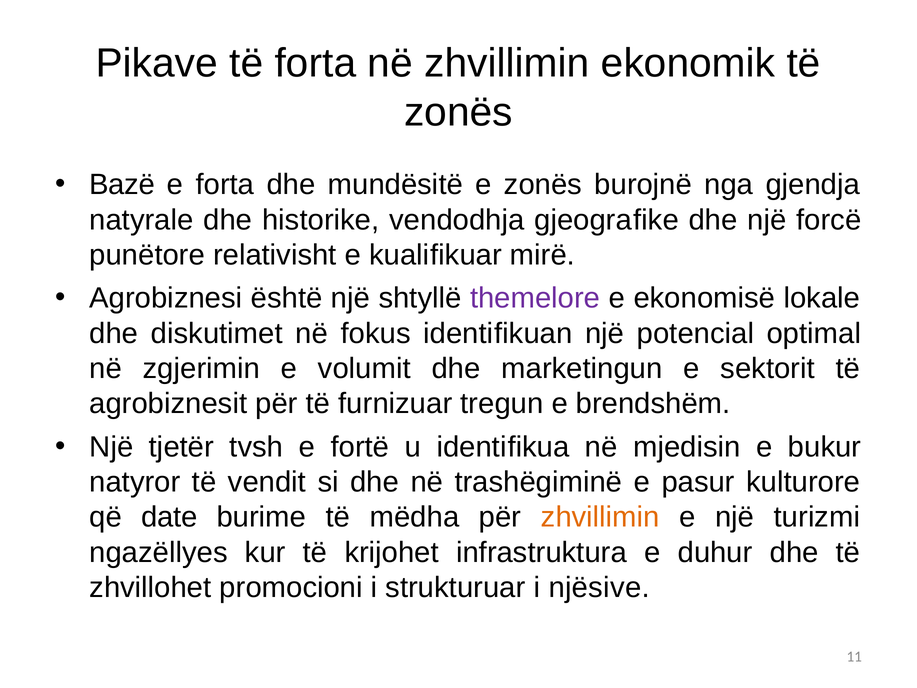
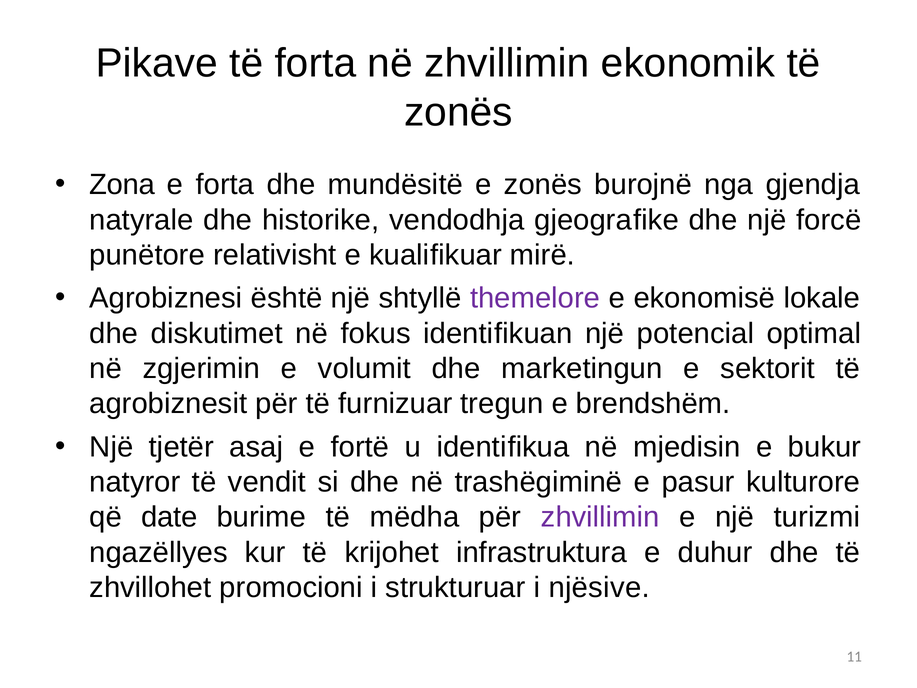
Bazë: Bazë -> Zona (122, 185)
tvsh: tvsh -> asaj (256, 447)
zhvillimin colour: orange -> purple (600, 517)
